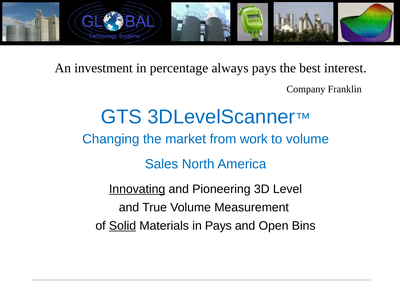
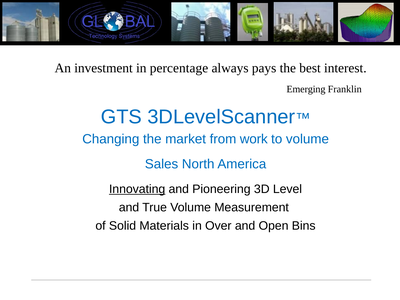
Company: Company -> Emerging (306, 89)
Solid underline: present -> none (123, 226)
in Pays: Pays -> Over (218, 226)
